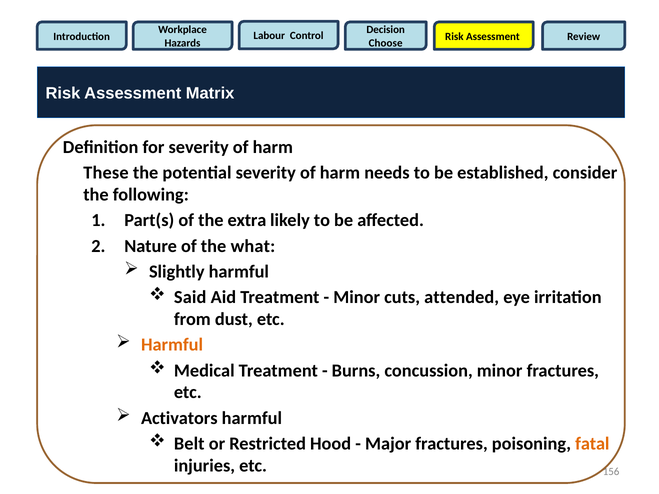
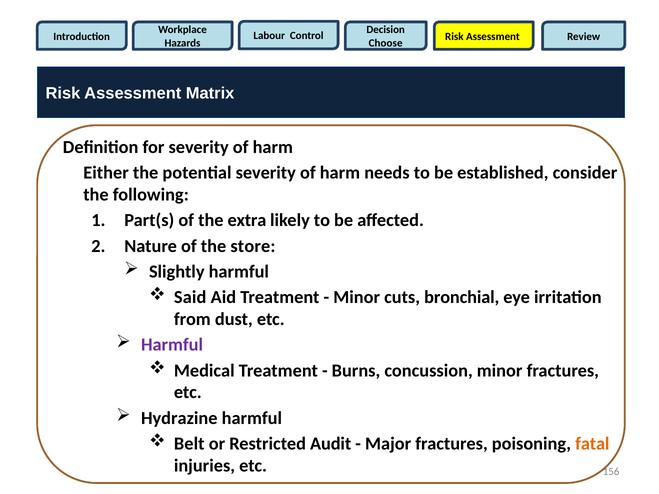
These: These -> Either (106, 173)
what: what -> store (253, 246)
attended: attended -> bronchial (462, 297)
Harmful colour: orange -> purple (172, 345)
Activators: Activators -> Hydrazine (179, 418)
Hood: Hood -> Audit (331, 444)
